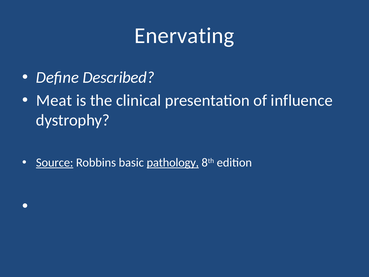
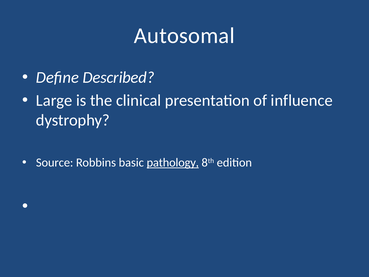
Enervating: Enervating -> Autosomal (184, 36)
Meat: Meat -> Large (54, 100)
Source underline: present -> none (55, 162)
